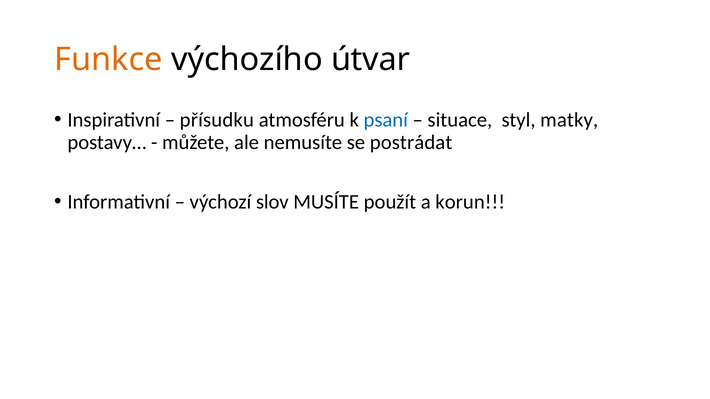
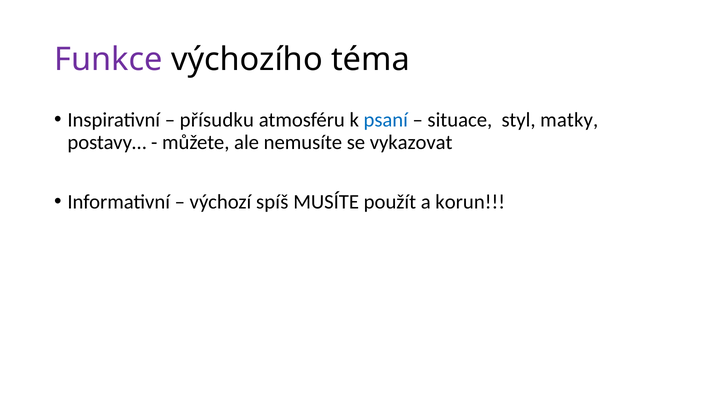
Funkce colour: orange -> purple (108, 60)
útvar: útvar -> téma (370, 60)
postrádat: postrádat -> vykazovat (411, 142)
slov: slov -> spíš (272, 202)
